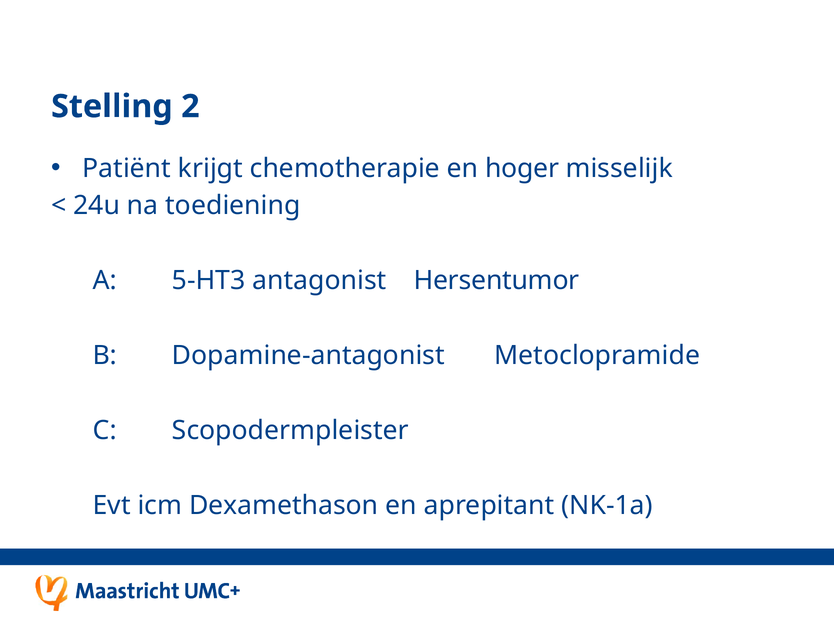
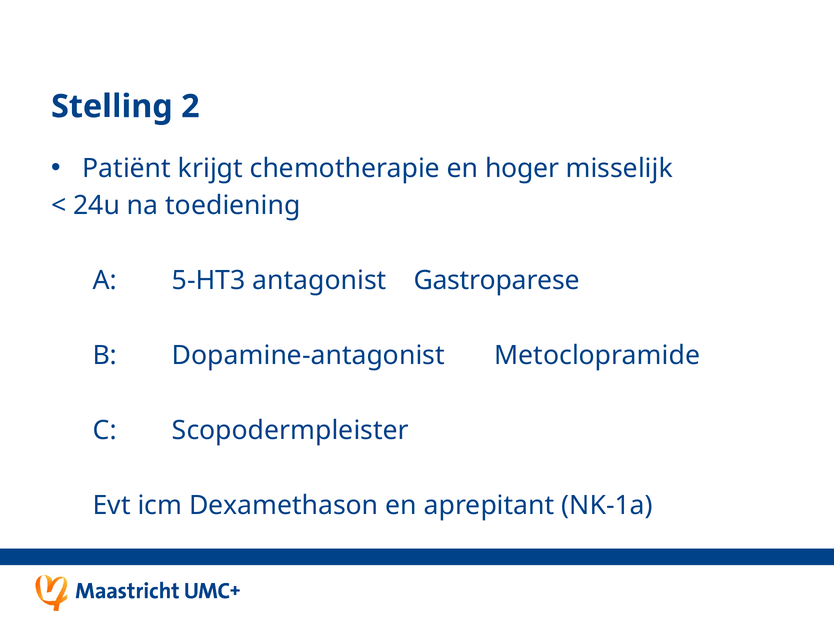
Hersentumor: Hersentumor -> Gastroparese (497, 281)
